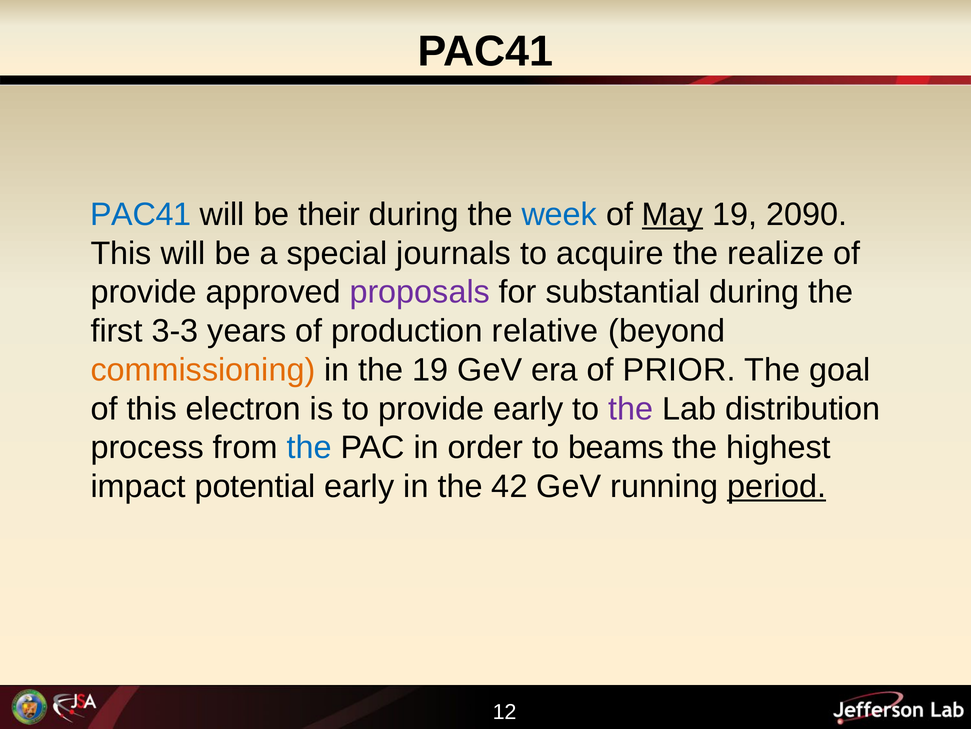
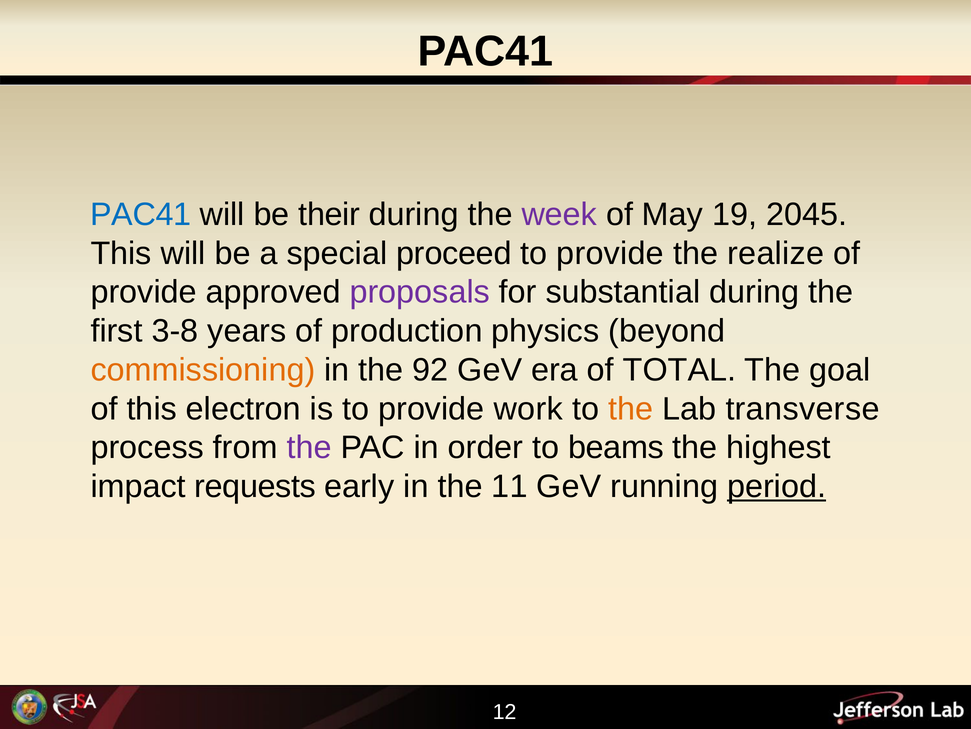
week colour: blue -> purple (559, 214)
May underline: present -> none (673, 214)
2090: 2090 -> 2045 (807, 214)
journals: journals -> proceed (454, 253)
acquire: acquire -> provide (610, 253)
3-3: 3-3 -> 3-8 (175, 331)
relative: relative -> physics (545, 331)
the 19: 19 -> 92 (430, 370)
PRIOR: PRIOR -> TOTAL (679, 370)
provide early: early -> work (528, 408)
the colour: purple -> orange (631, 408)
distribution: distribution -> transverse (803, 408)
the colour: blue -> purple (309, 447)
potential: potential -> requests (255, 486)
42: 42 -> 11 (510, 486)
